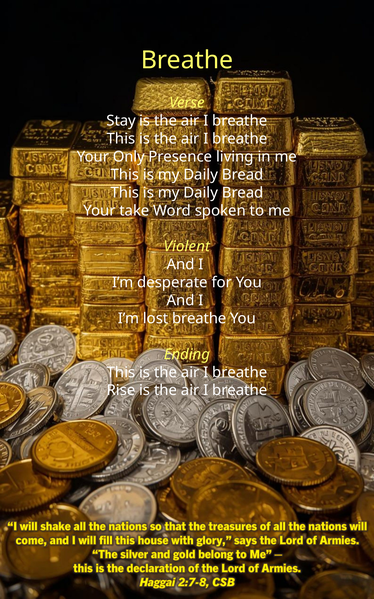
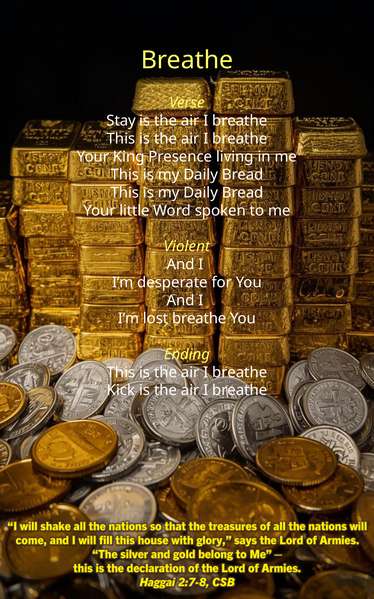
Only: Only -> King (129, 157)
take: take -> little (134, 210)
Rise: Rise -> Kick (121, 390)
